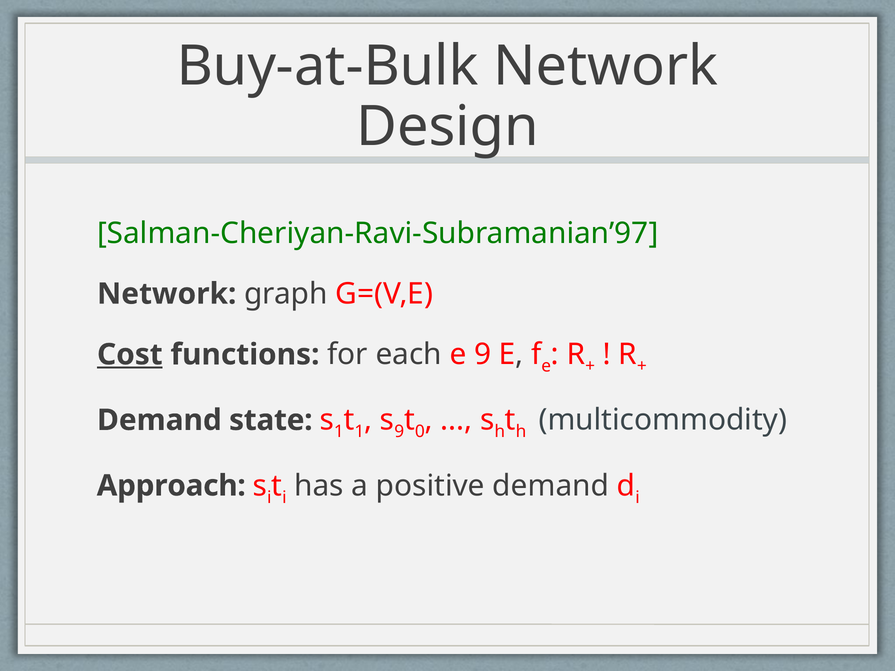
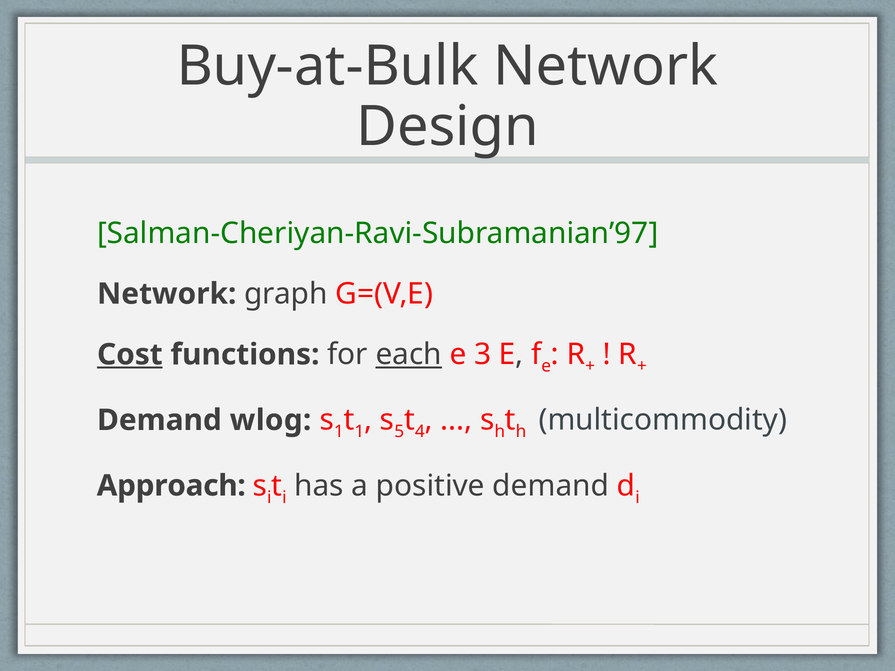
each underline: none -> present (409, 355)
e 9: 9 -> 3 (483, 355)
state: state -> wlog (271, 420)
9: 9 -> 5 (399, 432)
0: 0 -> 4 (420, 432)
